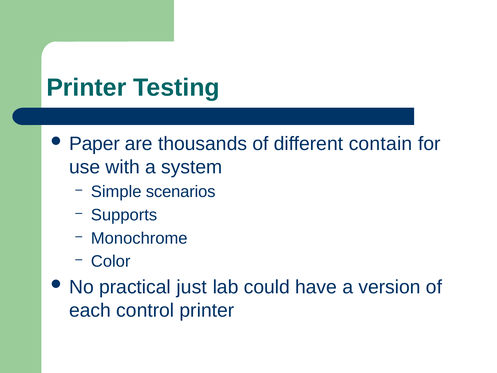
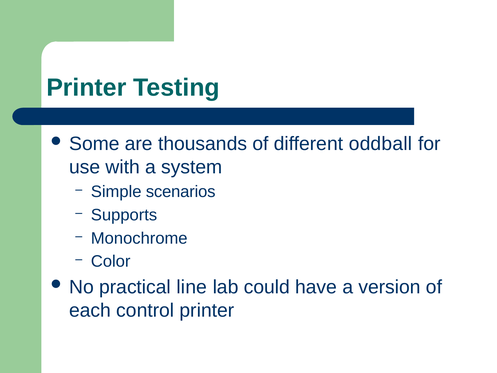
Paper: Paper -> Some (94, 144)
contain: contain -> oddball (381, 144)
just: just -> line (192, 287)
